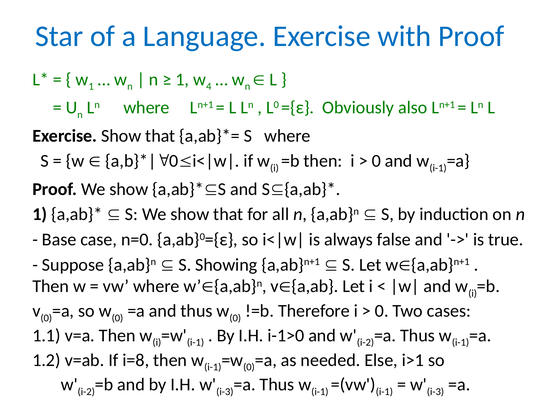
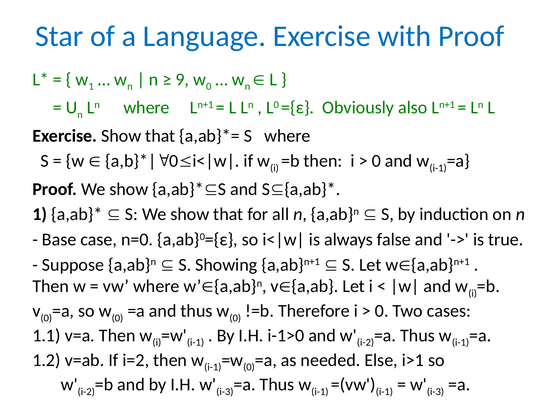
1: 1 -> 9 (182, 79)
4: 4 -> 0 (209, 86)
i=8: i=8 -> i=2 (136, 360)
